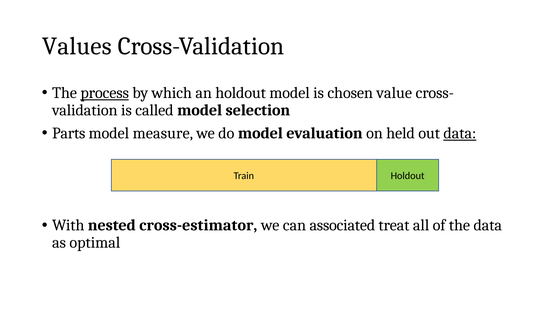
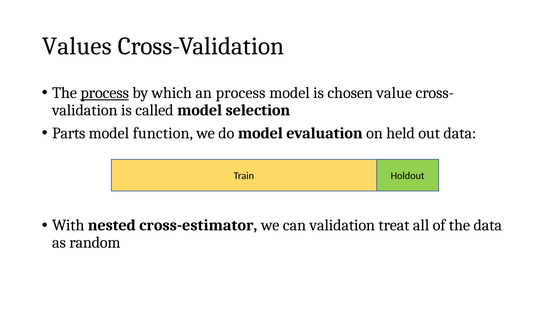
an holdout: holdout -> process (241, 93)
measure: measure -> function (163, 133)
data underline: present -> none (460, 133)
can associated: associated -> validation (342, 225)
optimal: optimal -> random (95, 243)
